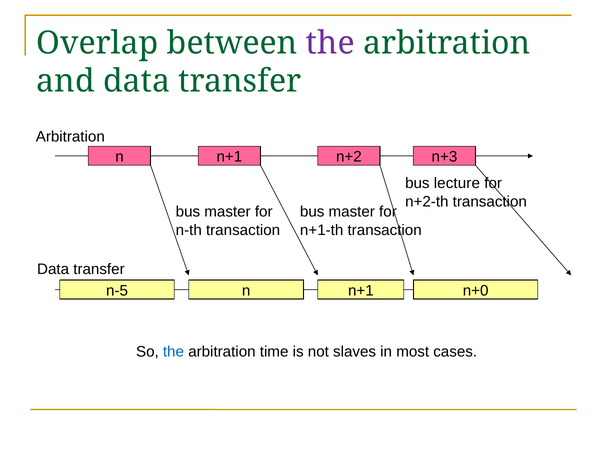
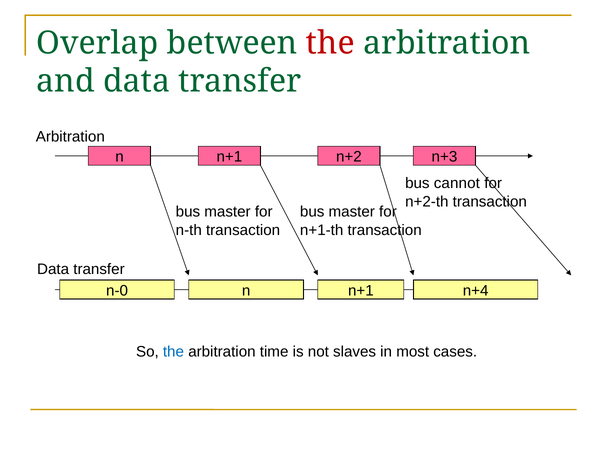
the colour: purple -> red (330, 43)
lecture: lecture -> cannot (457, 183)
n-5: n-5 -> n-0 (117, 291)
n+0: n+0 -> n+4 (476, 291)
